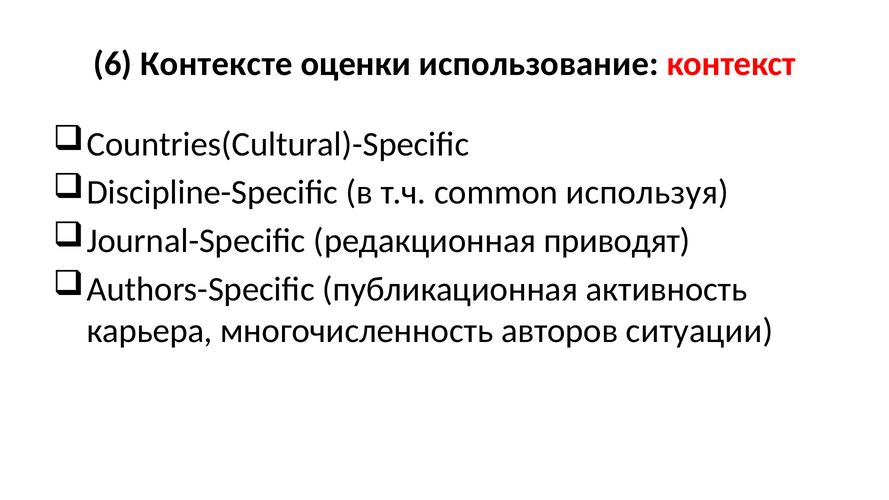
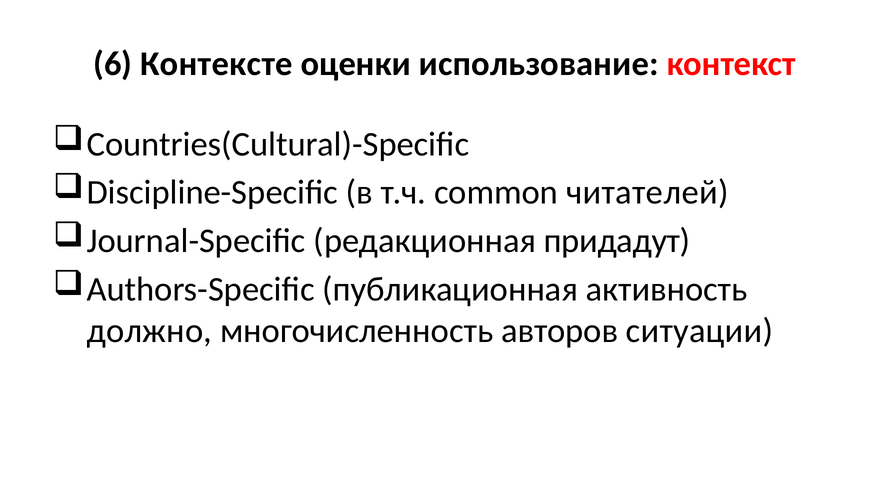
используя: используя -> читателей (647, 193)
приводят: приводят -> придадут (617, 241)
карьера: карьера -> должно (149, 331)
